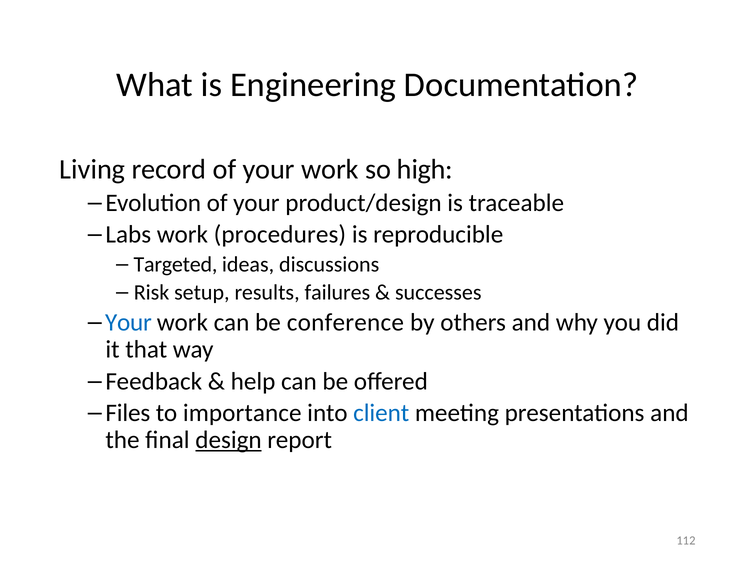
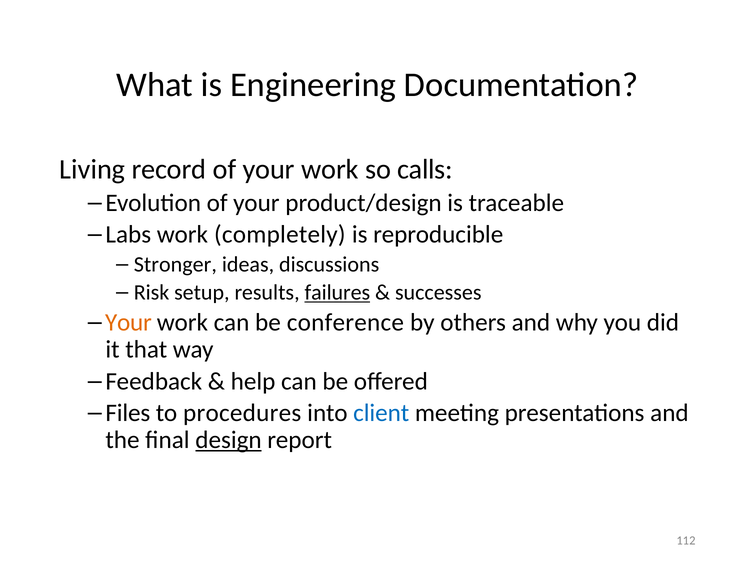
high: high -> calls (425, 170)
procedures: procedures -> completely (280, 235)
Targeted: Targeted -> Stronger (175, 265)
failures underline: none -> present (337, 293)
Your colour: blue -> orange (128, 323)
importance: importance -> procedures (242, 413)
